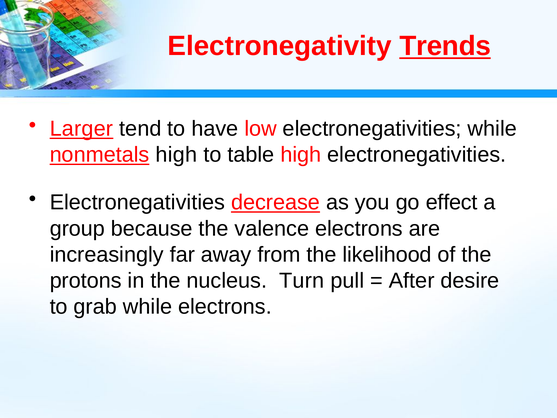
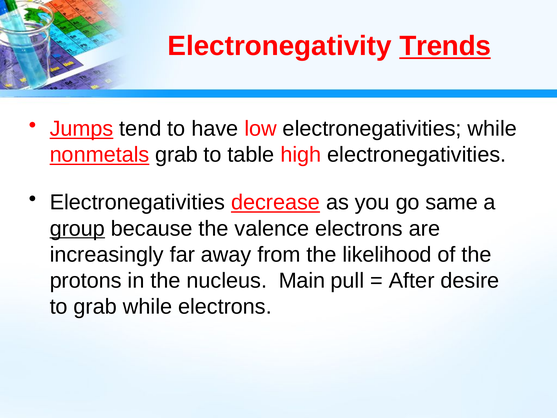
Larger: Larger -> Jumps (82, 129)
nonmetals high: high -> grab (177, 155)
effect: effect -> same (452, 202)
group underline: none -> present (77, 228)
Turn: Turn -> Main (302, 280)
